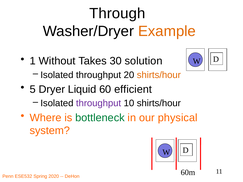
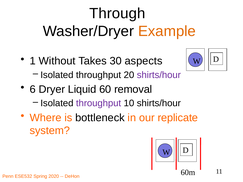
solution: solution -> aspects (144, 61)
shirts/hour colour: orange -> purple (159, 75)
5: 5 -> 6 (33, 89)
efficient: efficient -> removal (133, 89)
bottleneck colour: green -> black (100, 118)
physical: physical -> replicate (178, 118)
